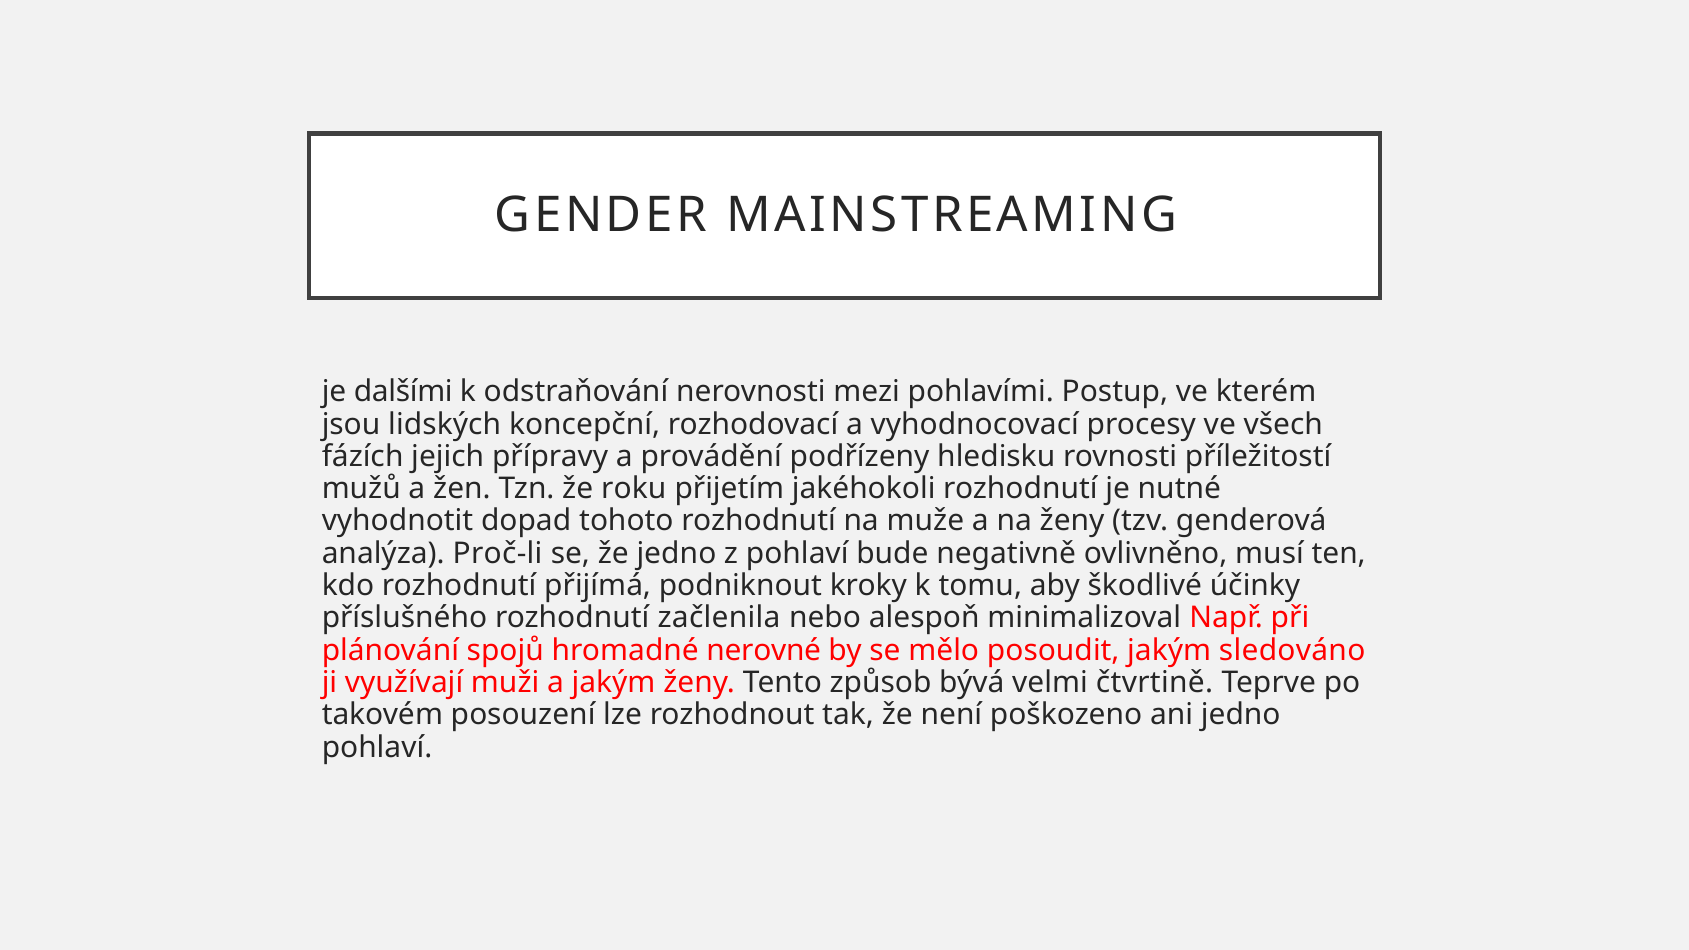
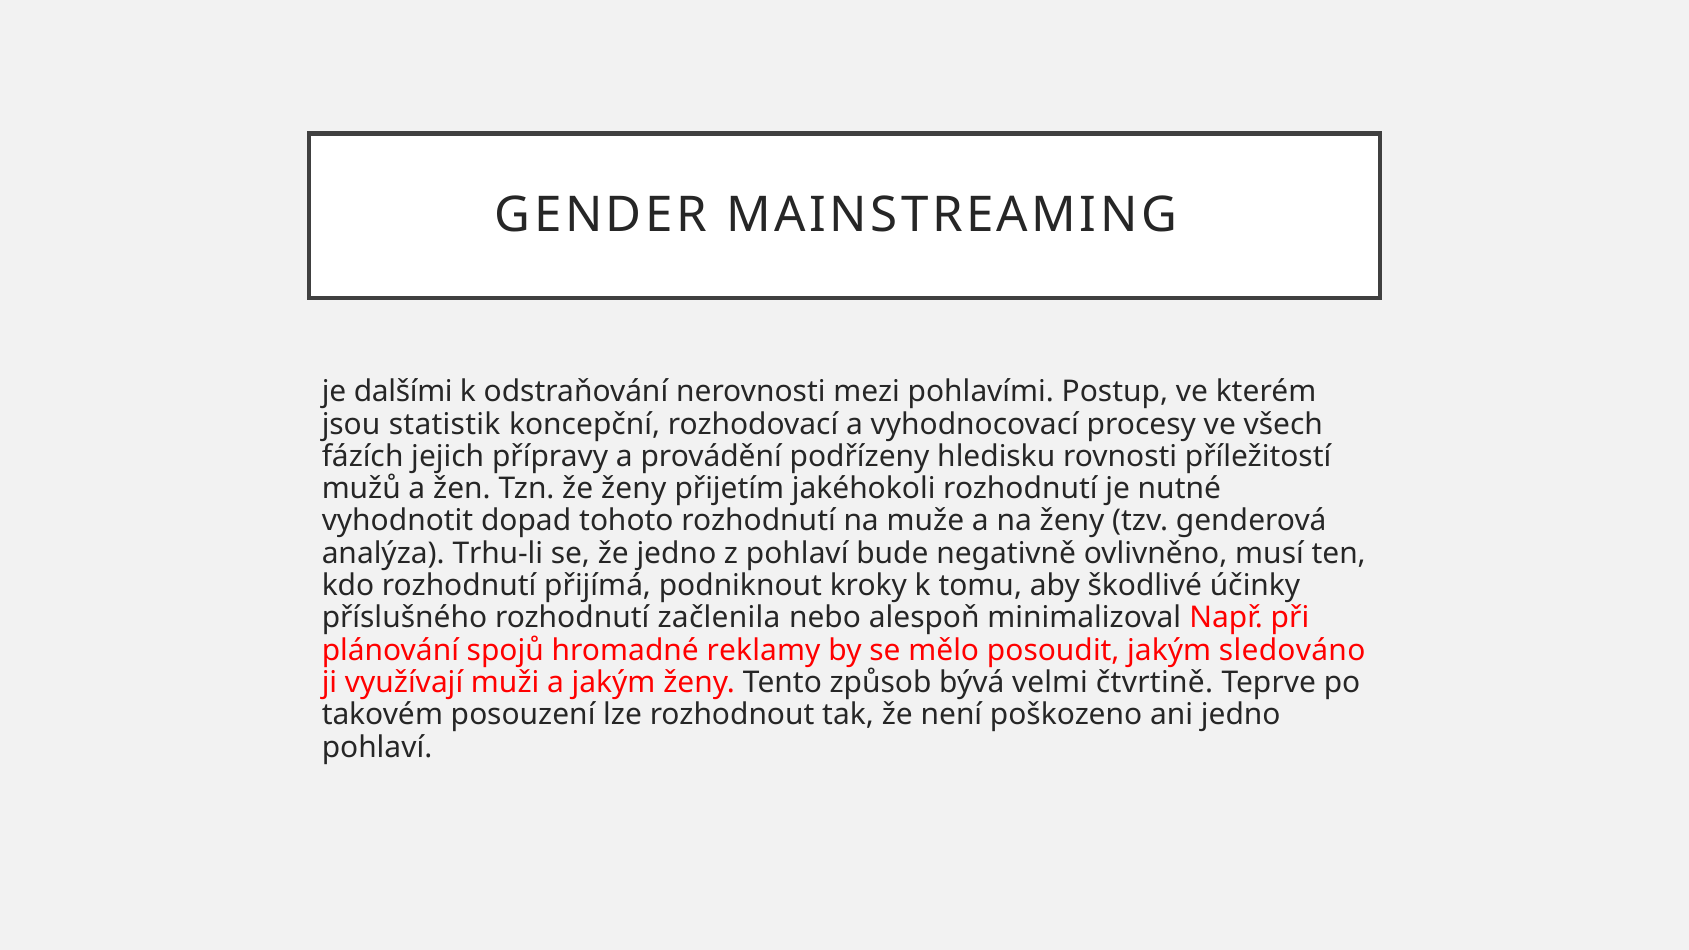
lidských: lidských -> statistik (445, 424)
že roku: roku -> ženy (634, 489)
Proč-li: Proč-li -> Trhu-li (498, 553)
nerovné: nerovné -> reklamy (764, 650)
